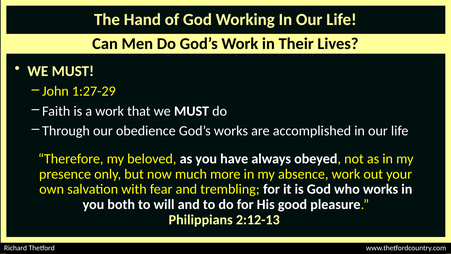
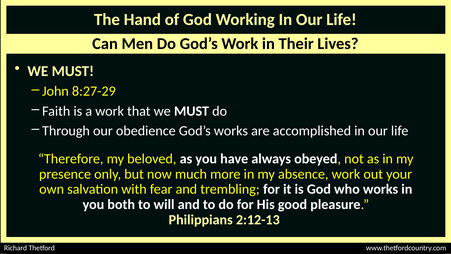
1:27-29: 1:27-29 -> 8:27-29 (94, 91)
